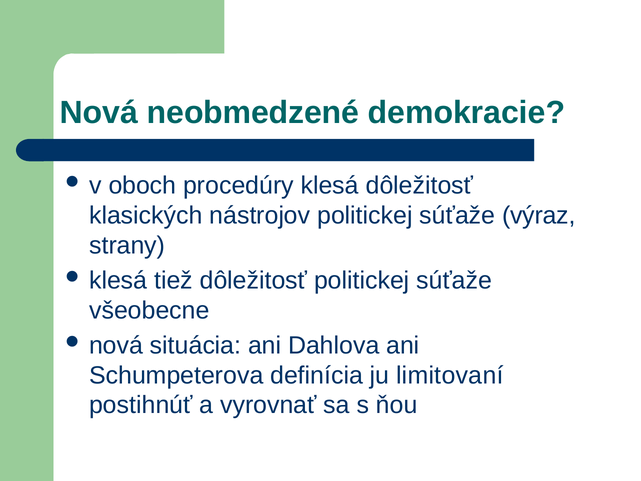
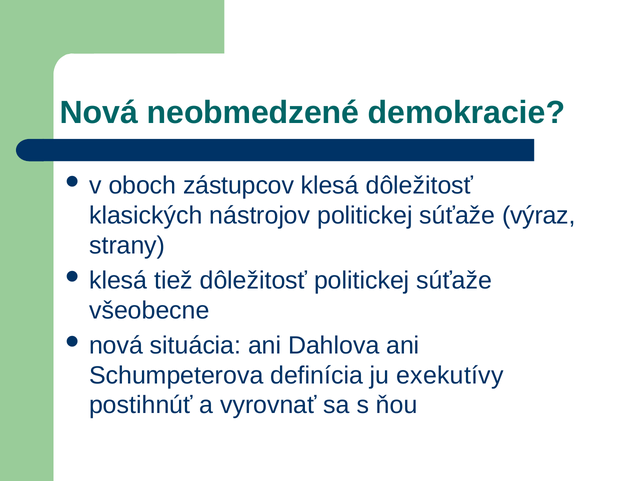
procedúry: procedúry -> zástupcov (239, 186)
limitovaní: limitovaní -> exekutívy (450, 375)
